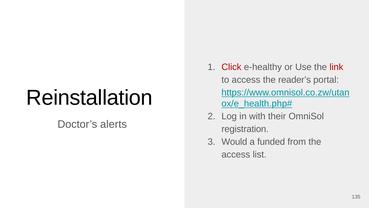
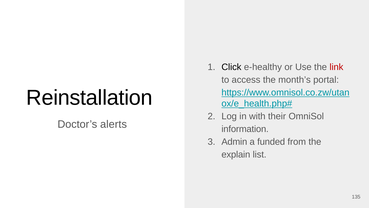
Click colour: red -> black (231, 67)
reader’s: reader’s -> month’s (295, 80)
registration: registration -> information (245, 129)
Would: Would -> Admin (234, 142)
access: access -> explain (236, 154)
